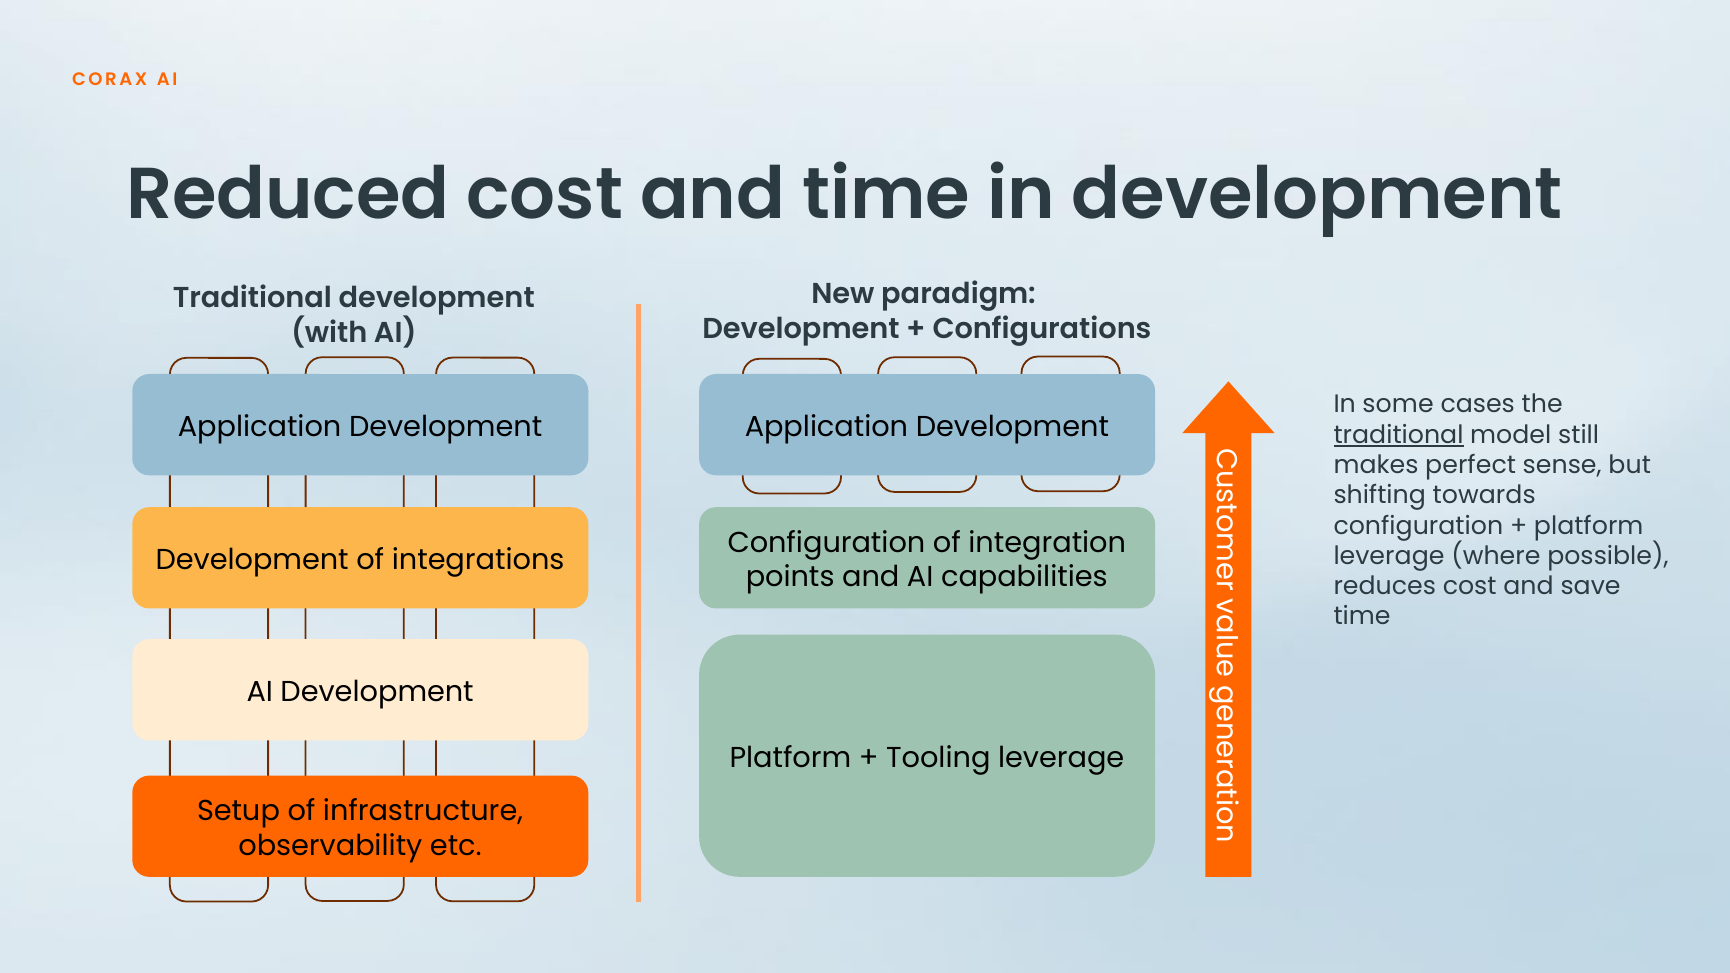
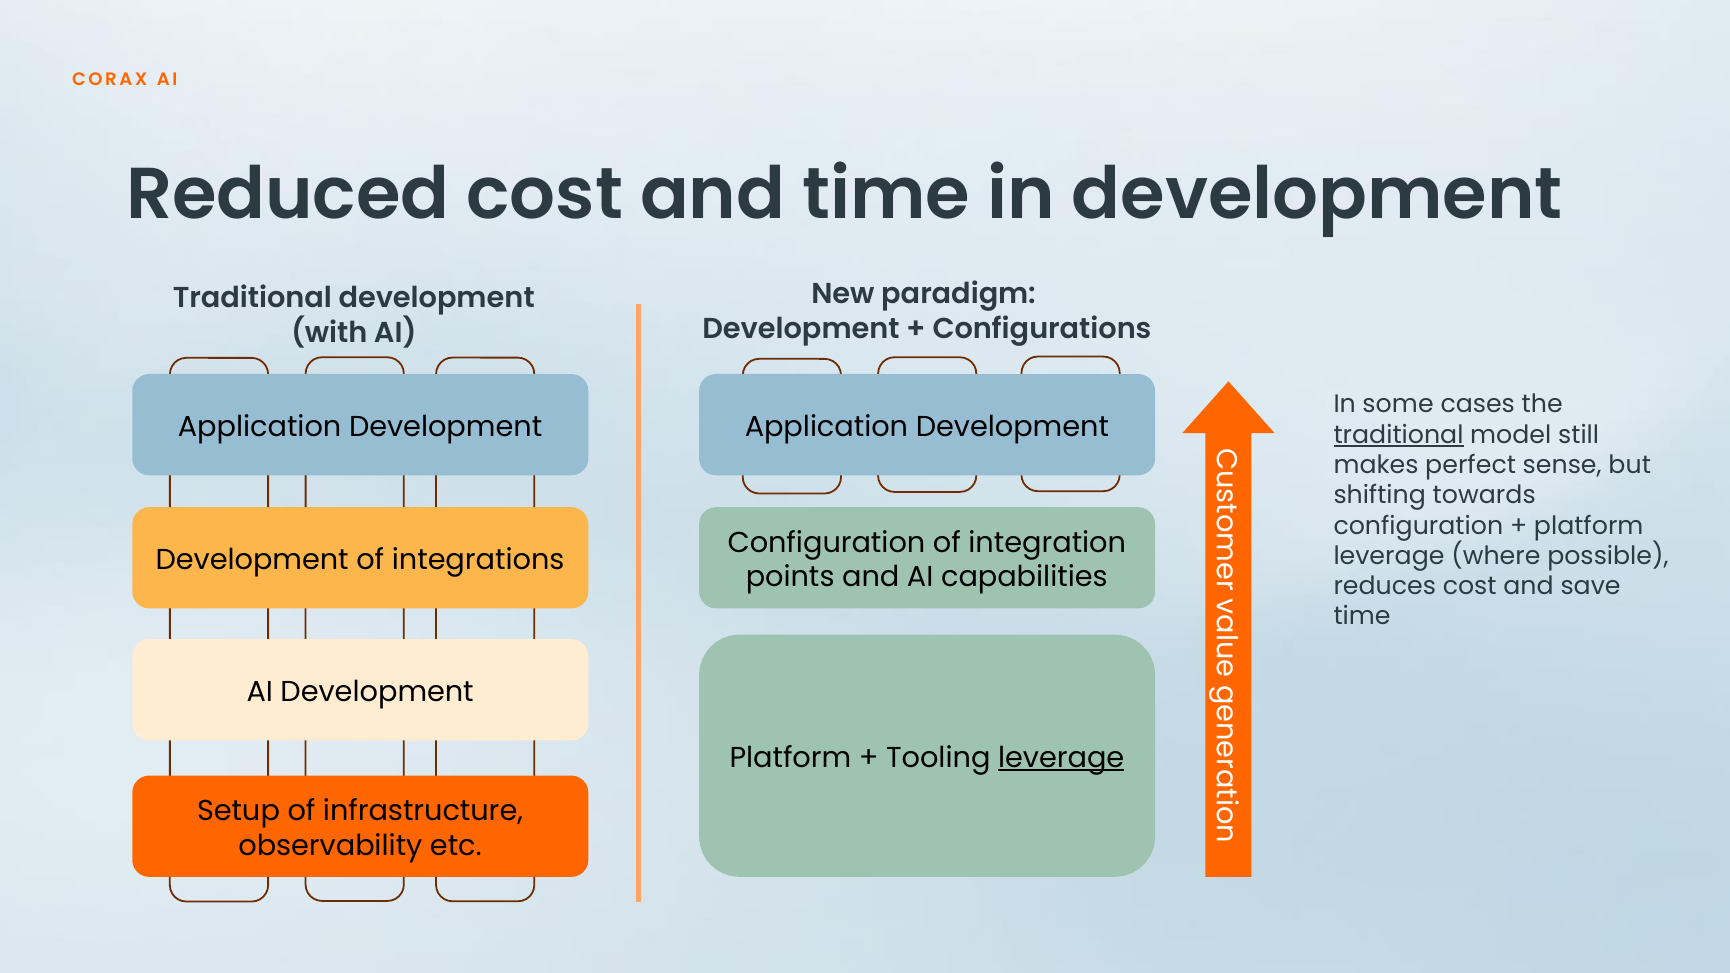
leverage underline: none -> present (1061, 758)
